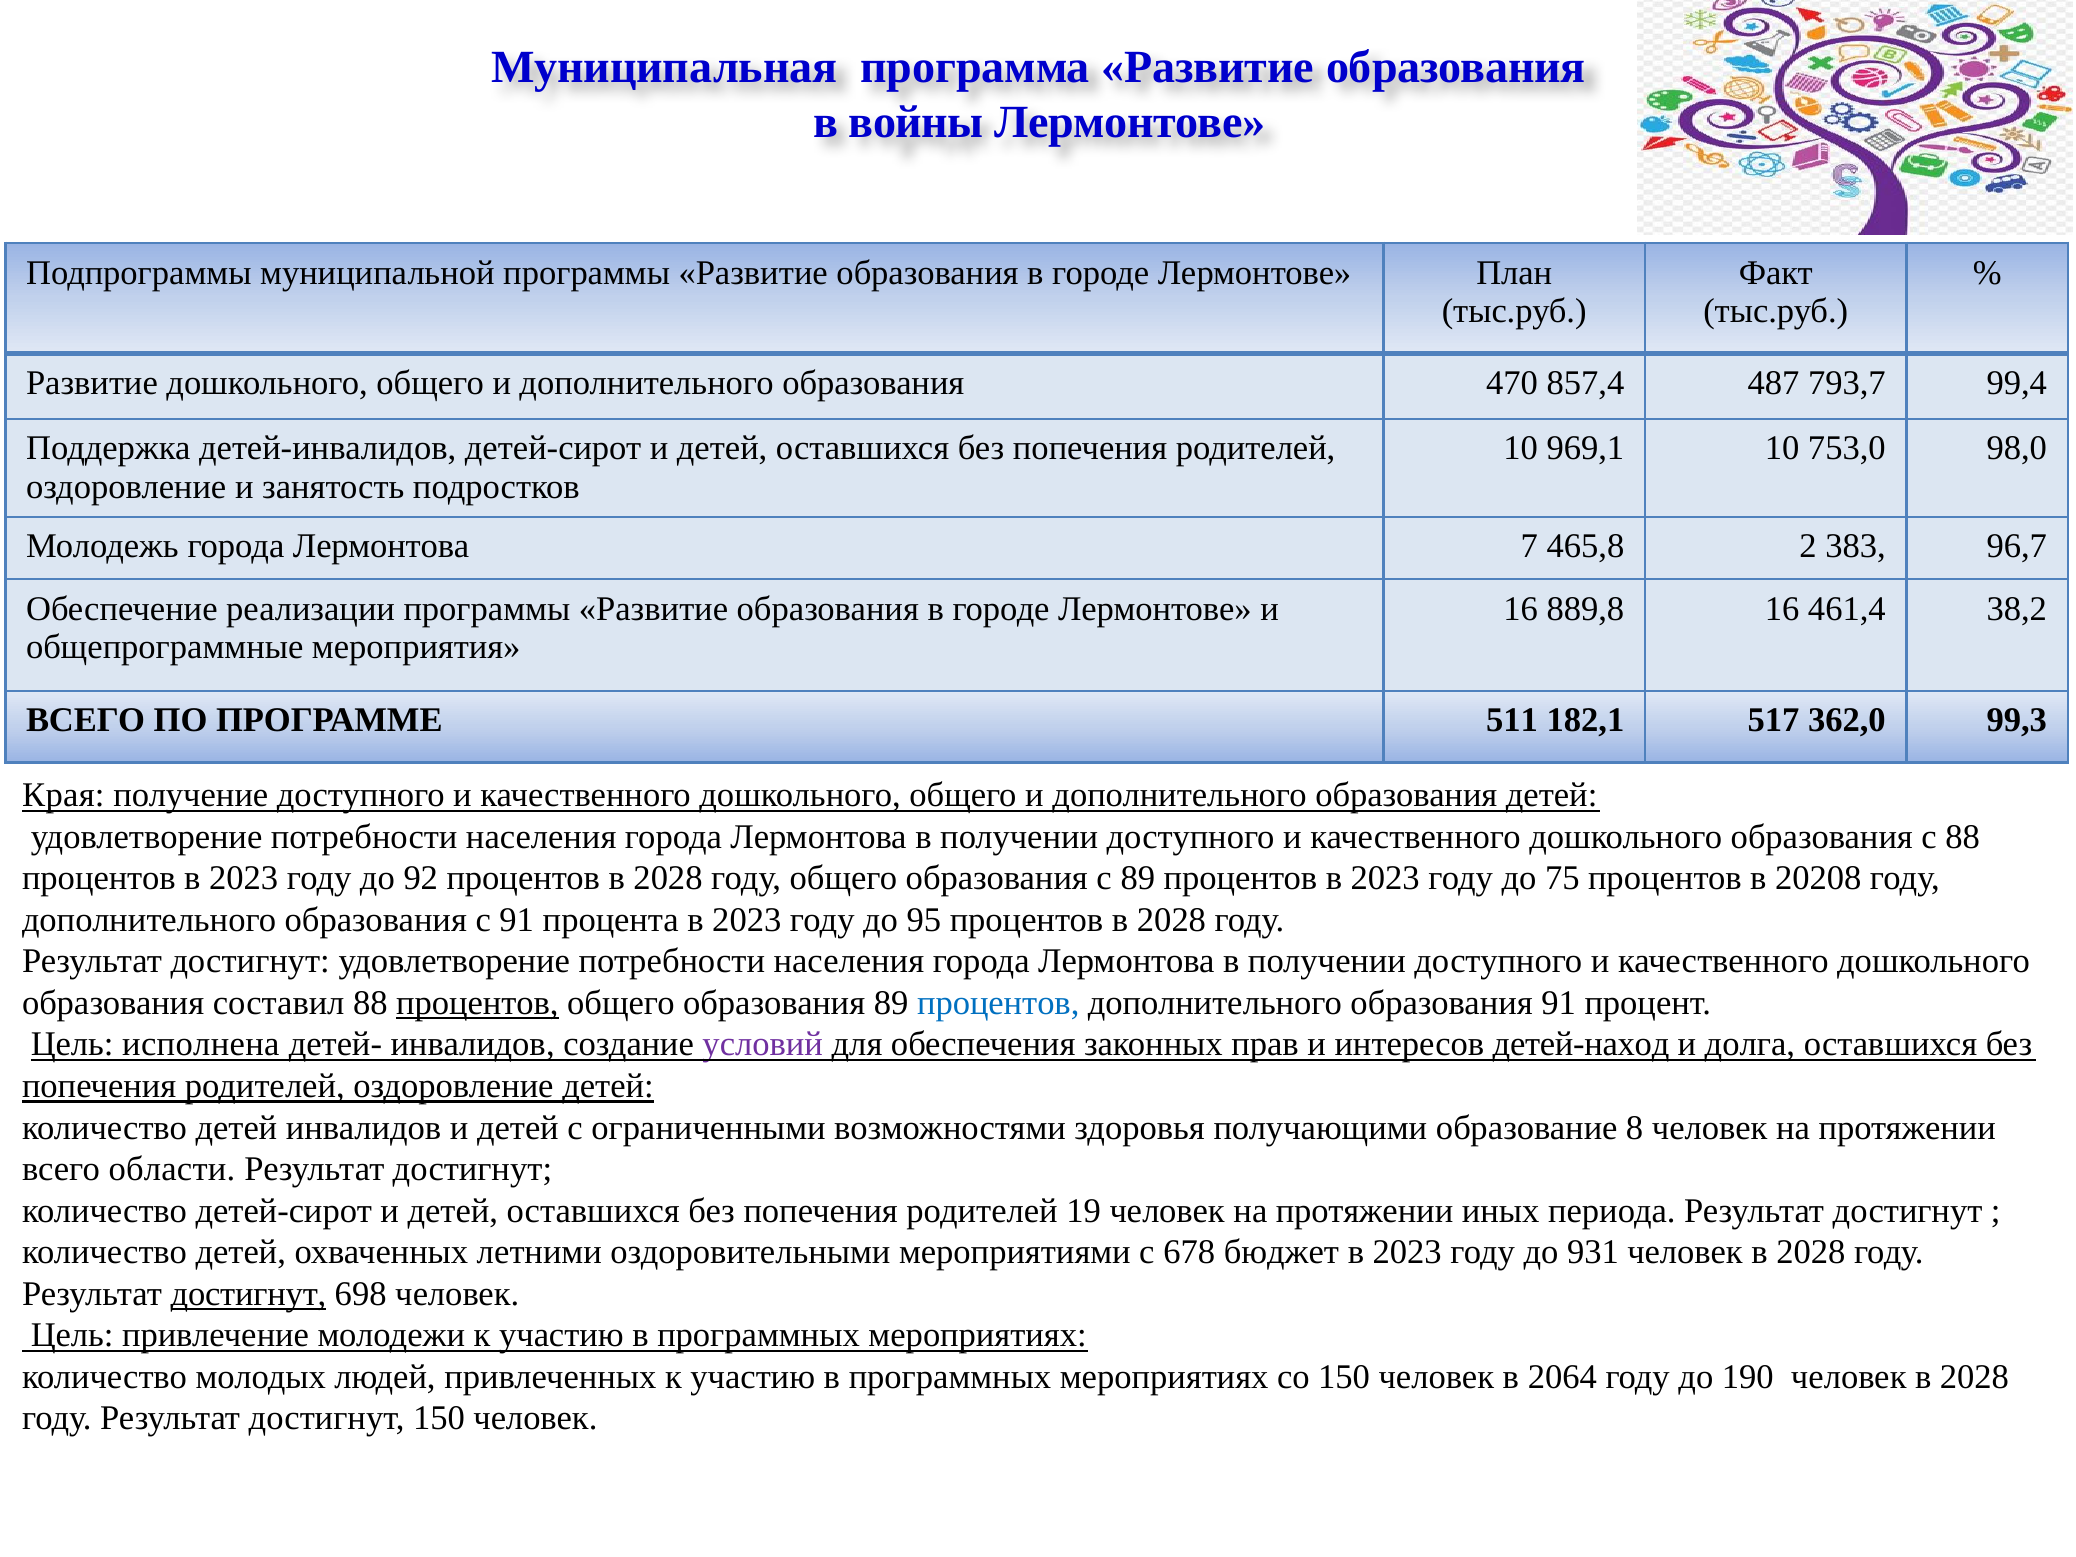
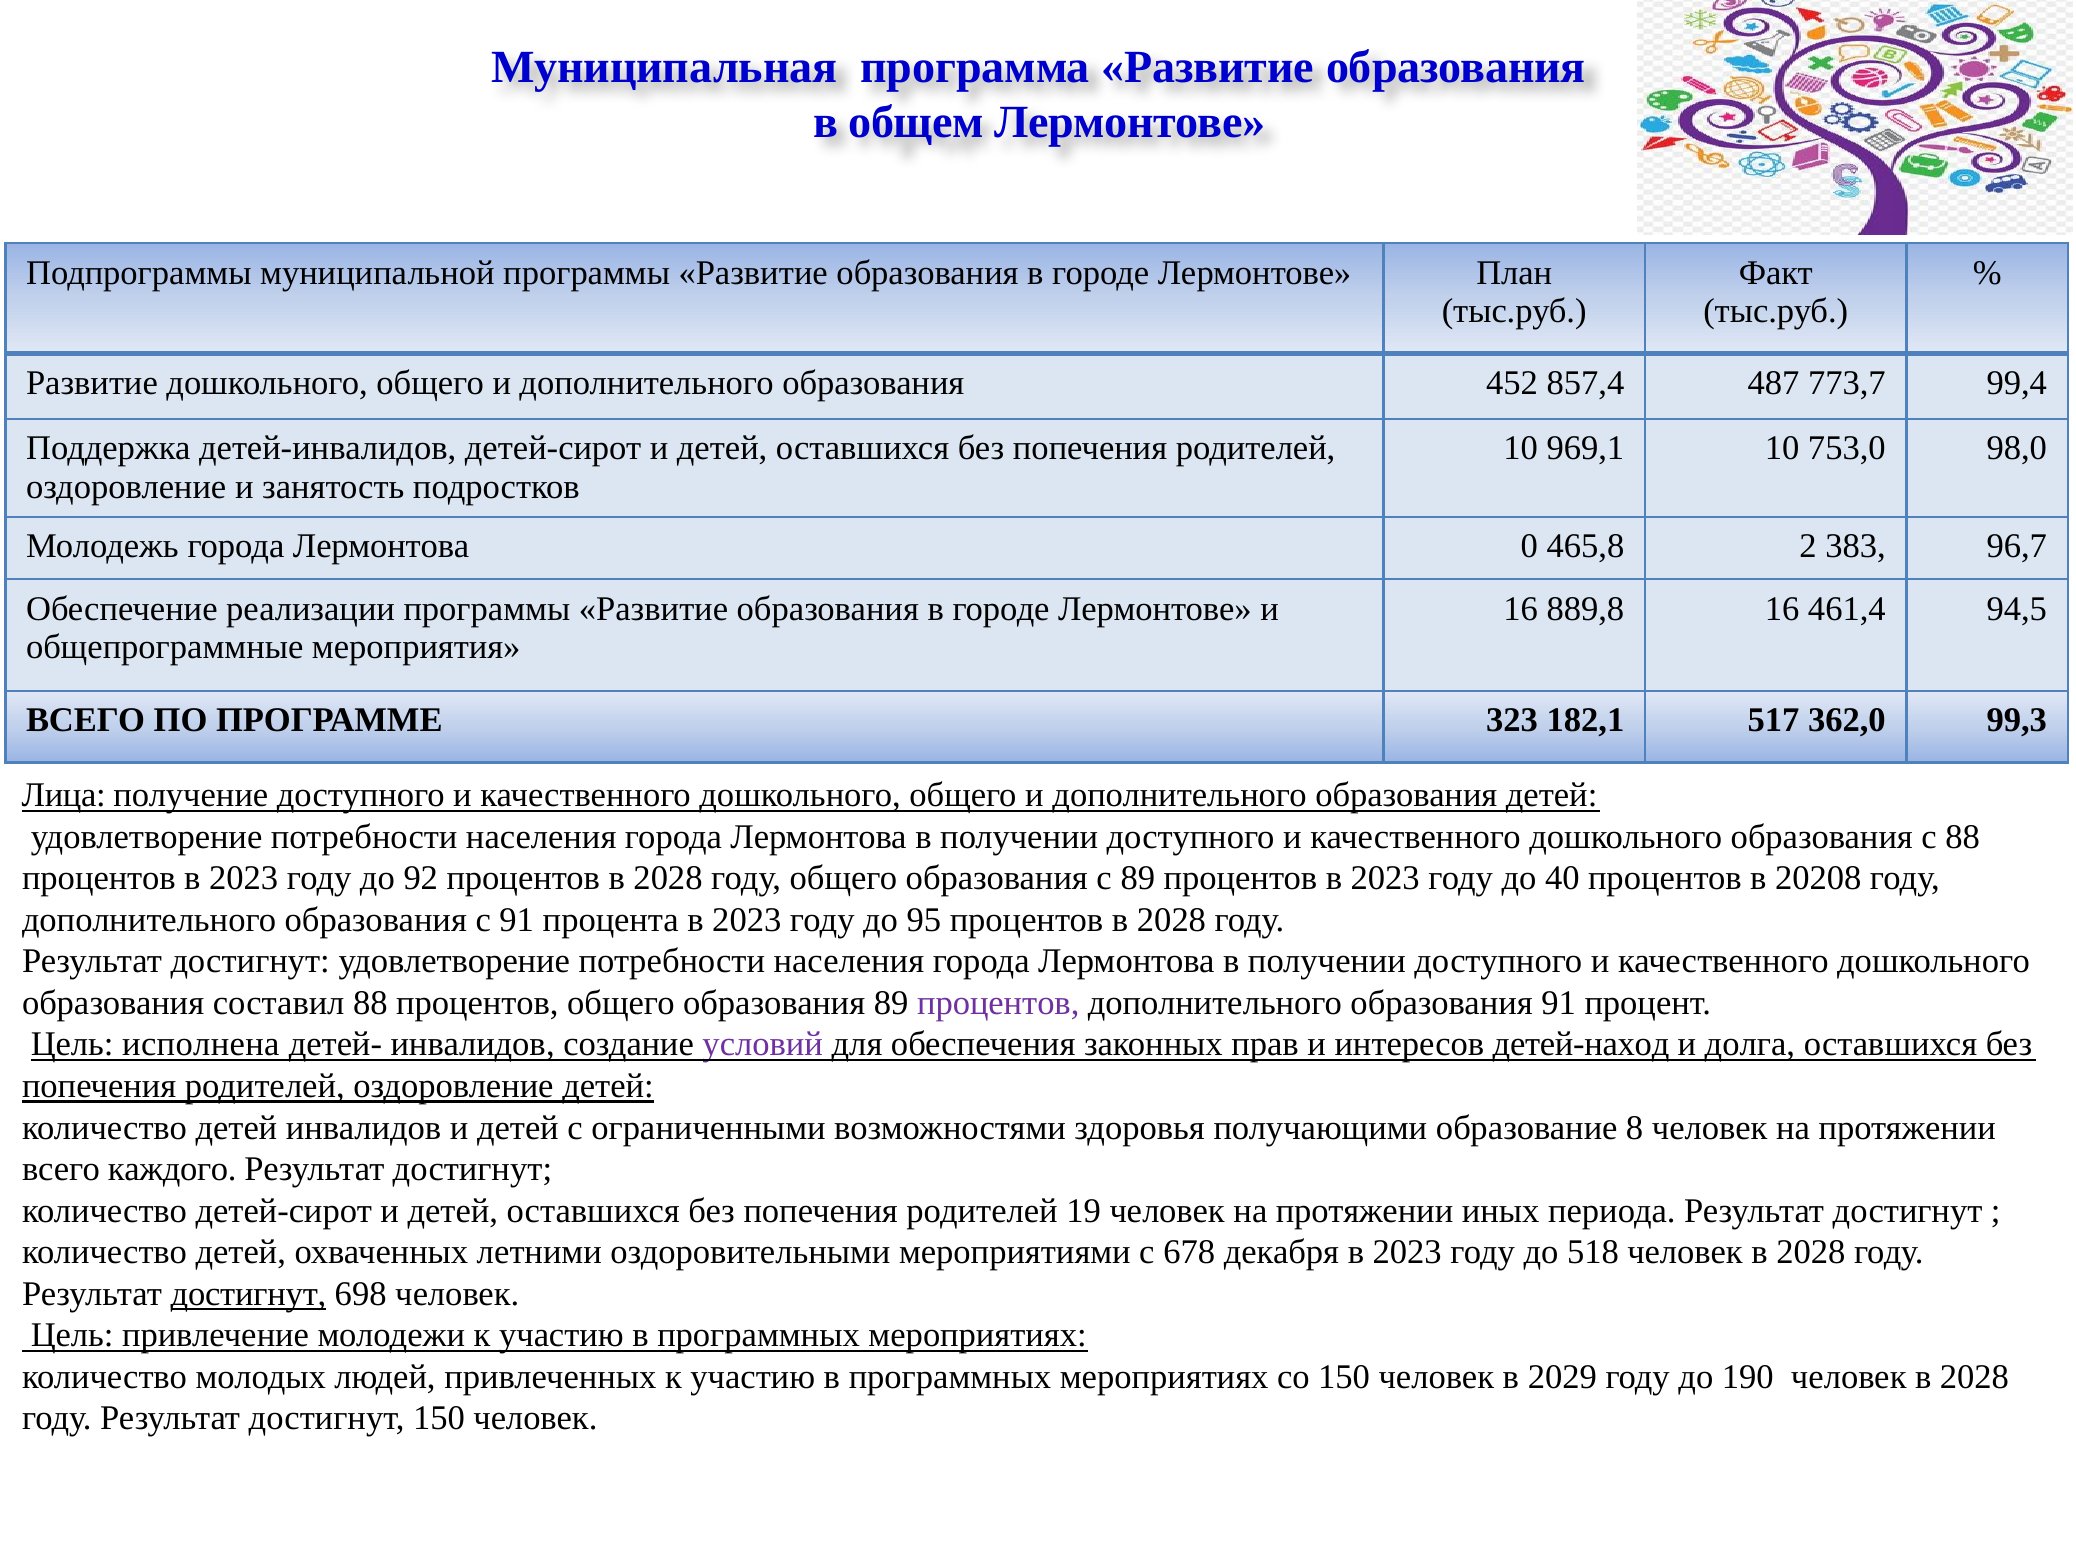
войны: войны -> общем (916, 123)
470: 470 -> 452 (1512, 383)
793,7: 793,7 -> 773,7 (1847, 383)
7: 7 -> 0 (1529, 547)
38,2: 38,2 -> 94,5 (2017, 609)
511: 511 -> 323 (1512, 721)
Края: Края -> Лица (64, 795)
75: 75 -> 40 (1562, 878)
процентов underline: present -> none (477, 1003)
процентов colour: blue -> purple (998, 1003)
области: области -> каждого (172, 1169)
бюджет: бюджет -> декабря (1281, 1252)
931: 931 -> 518 (1593, 1252)
2064: 2064 -> 2029 (1562, 1377)
